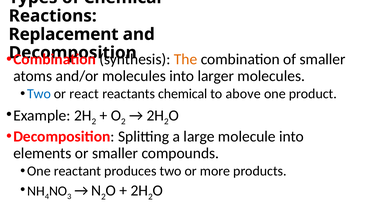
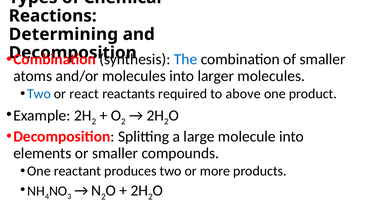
Replacement: Replacement -> Determining (63, 34)
The colour: orange -> blue (186, 59)
reactants chemical: chemical -> required (183, 94)
